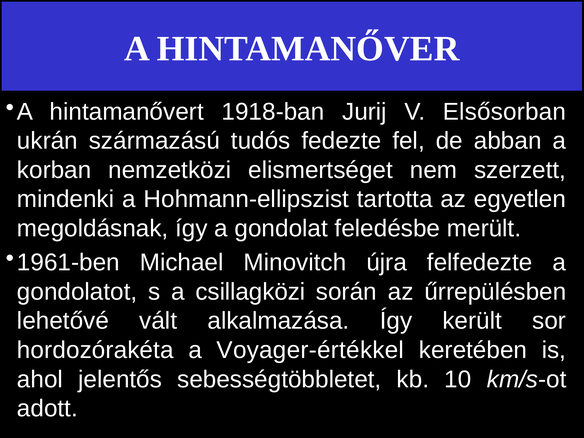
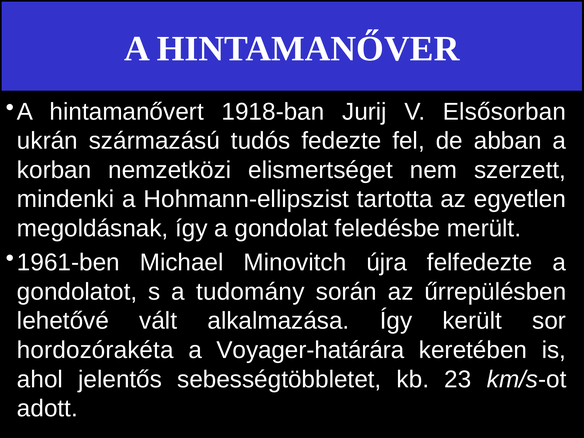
csillagközi: csillagközi -> tudomány (250, 292)
Voyager-értékkel: Voyager-értékkel -> Voyager-határára (310, 350)
10: 10 -> 23 (458, 379)
